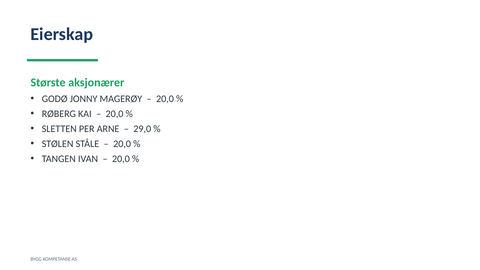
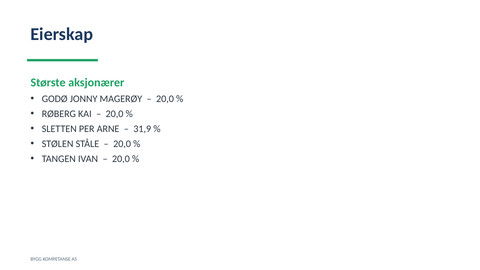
29,0: 29,0 -> 31,9 (142, 129)
